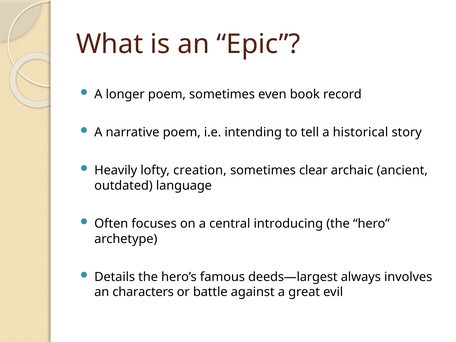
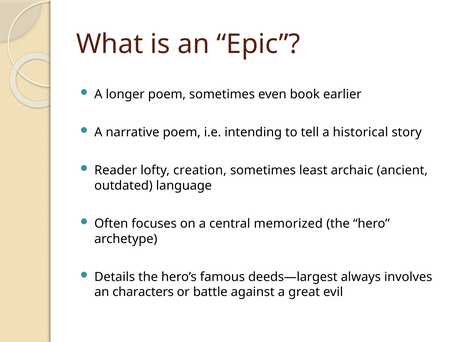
record: record -> earlier (342, 94)
Heavily: Heavily -> Reader (116, 170)
clear: clear -> least (313, 170)
introducing: introducing -> memorized (288, 224)
